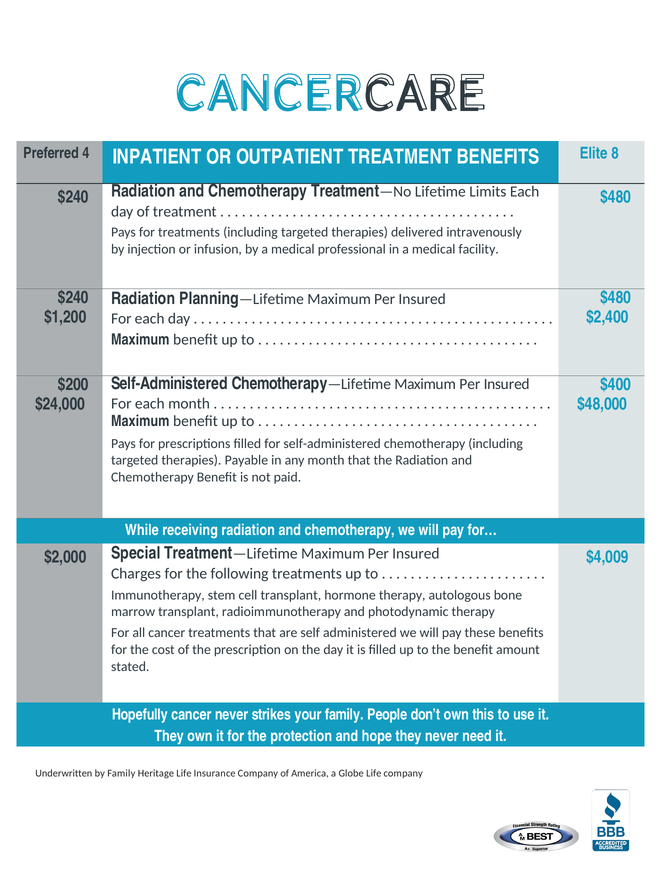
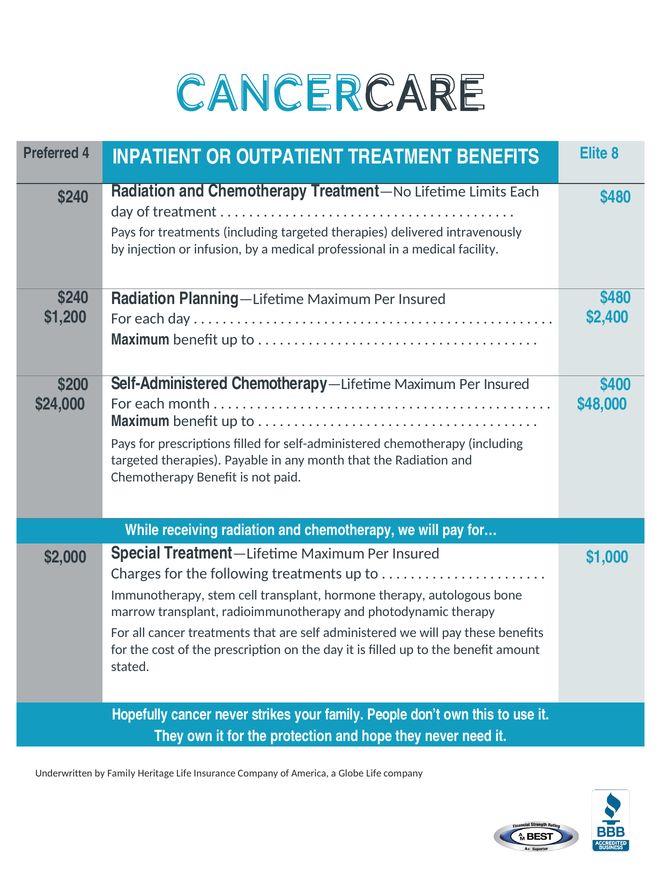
$4,009: $4,009 -> $1,000 (608, 557)
